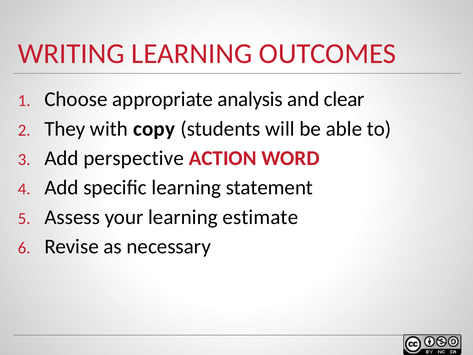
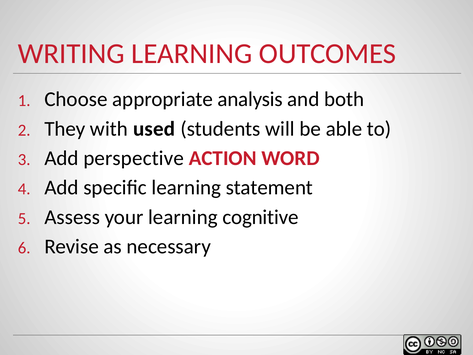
clear: clear -> both (344, 99)
copy: copy -> used (154, 129)
estimate: estimate -> cognitive (260, 217)
